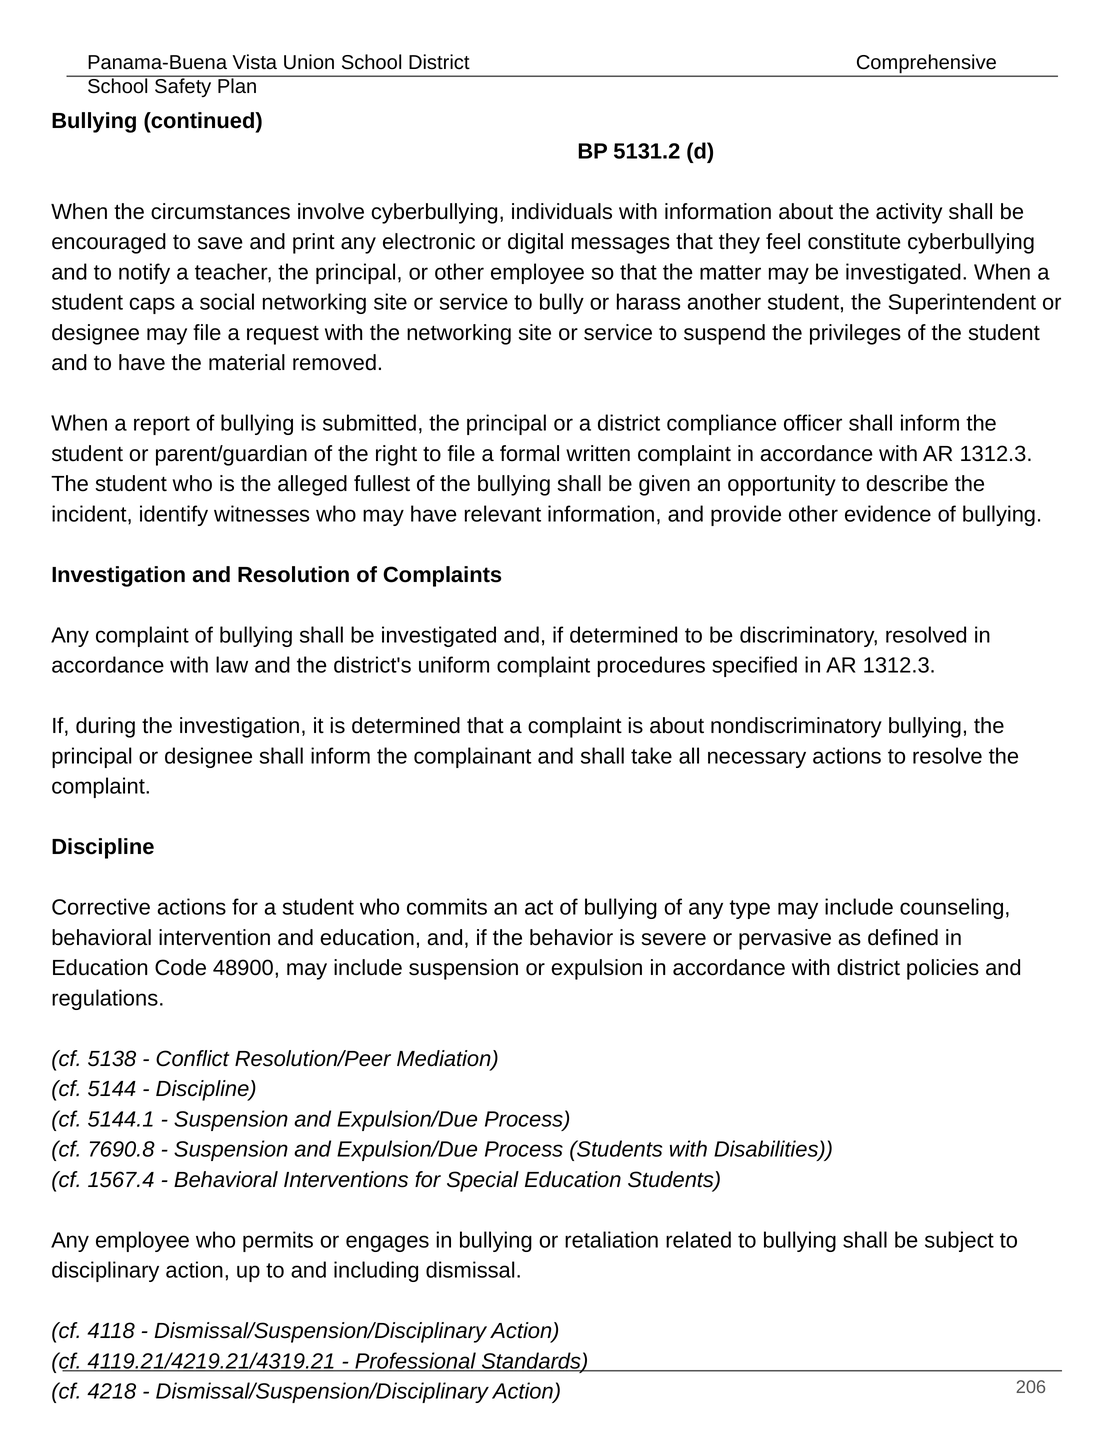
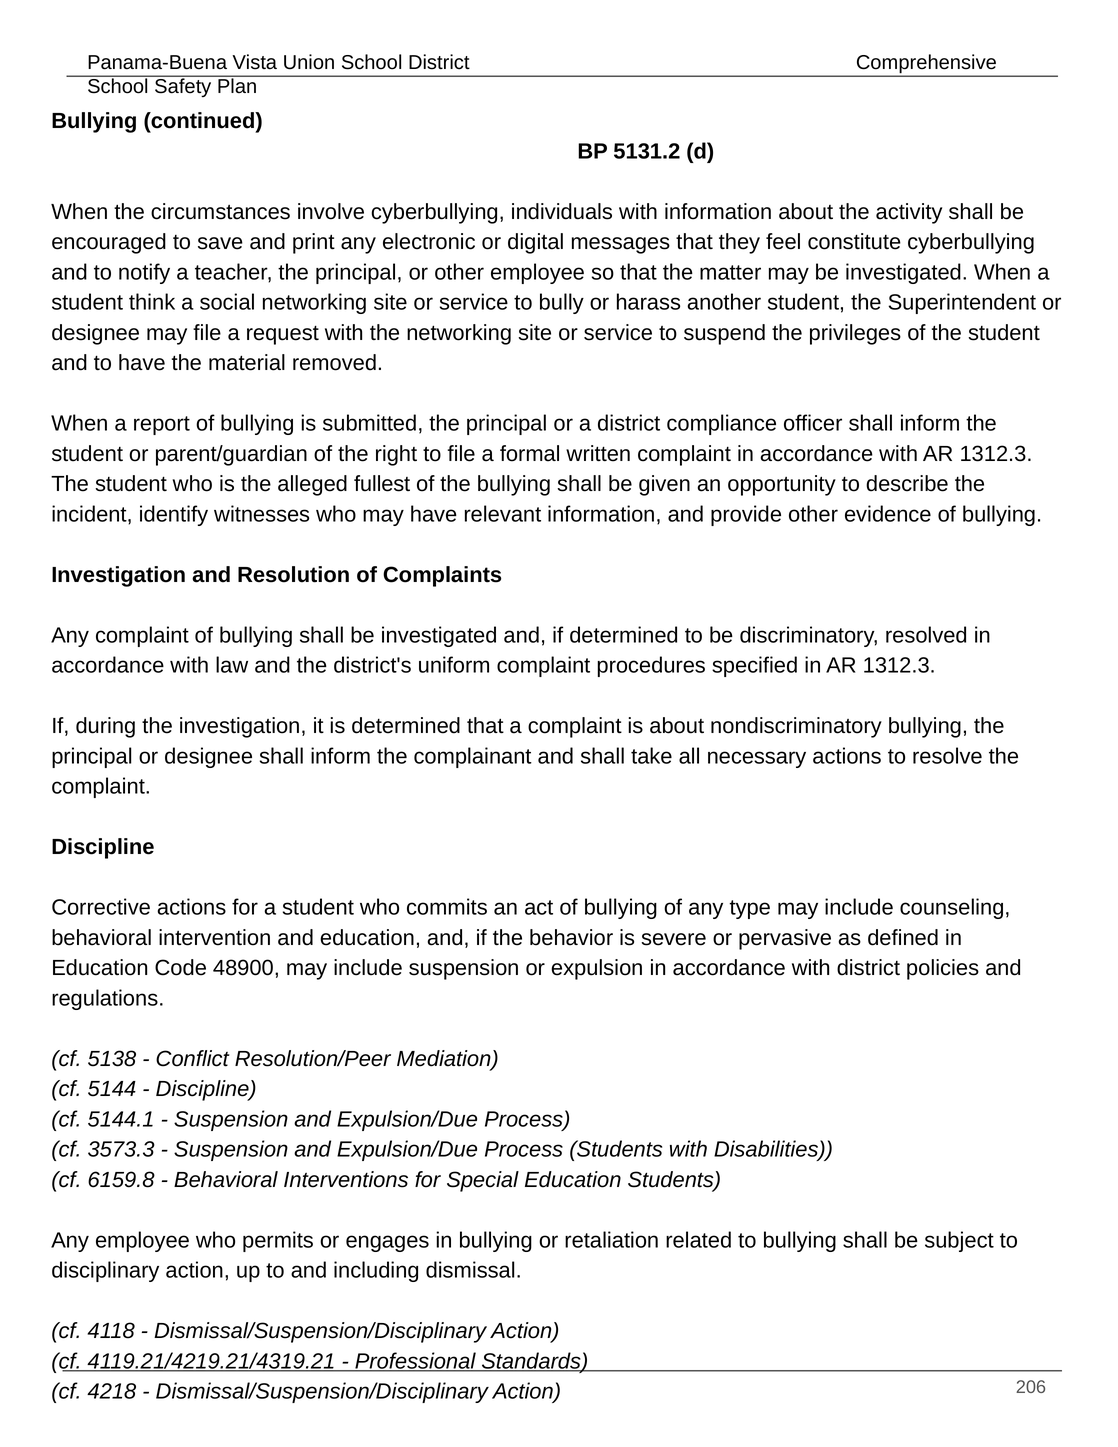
caps: caps -> think (152, 303)
7690.8: 7690.8 -> 3573.3 (121, 1149)
1567.4: 1567.4 -> 6159.8 (121, 1180)
